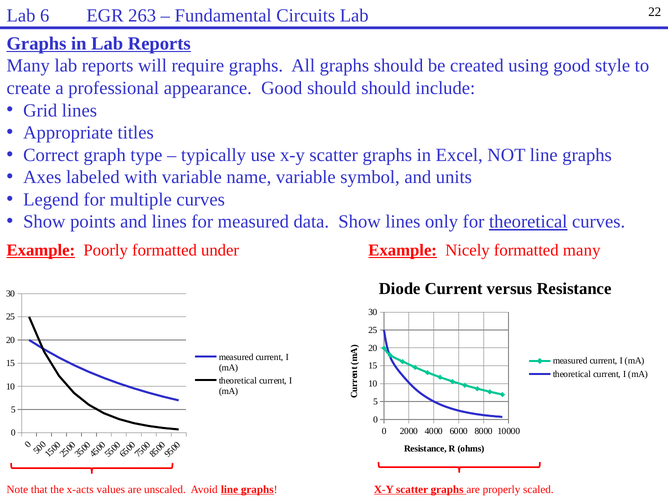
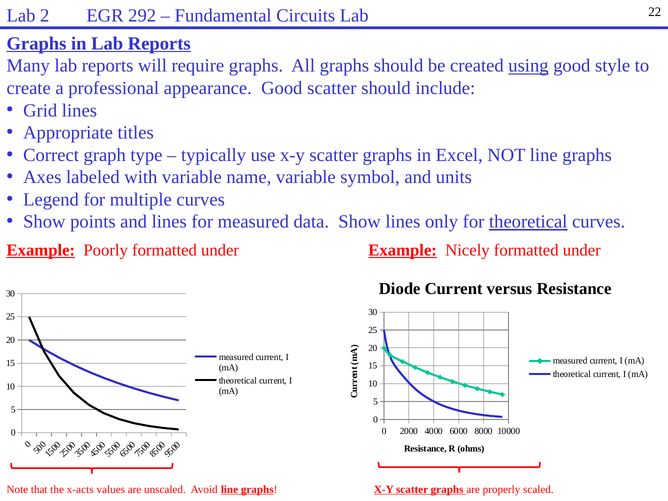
Lab 6: 6 -> 2 (45, 16)
263: 263 -> 292 (142, 16)
using underline: none -> present (528, 66)
Good should: should -> scatter (332, 88)
Nicely formatted many: many -> under (582, 250)
